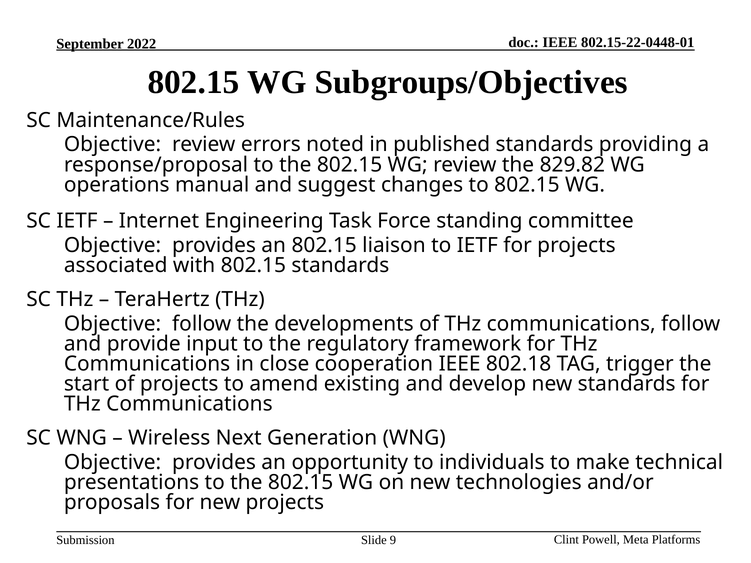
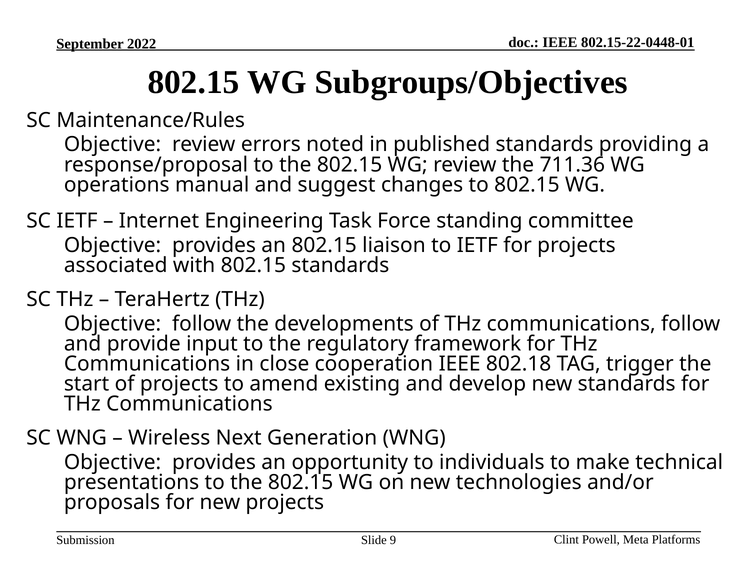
829.82: 829.82 -> 711.36 (572, 165)
